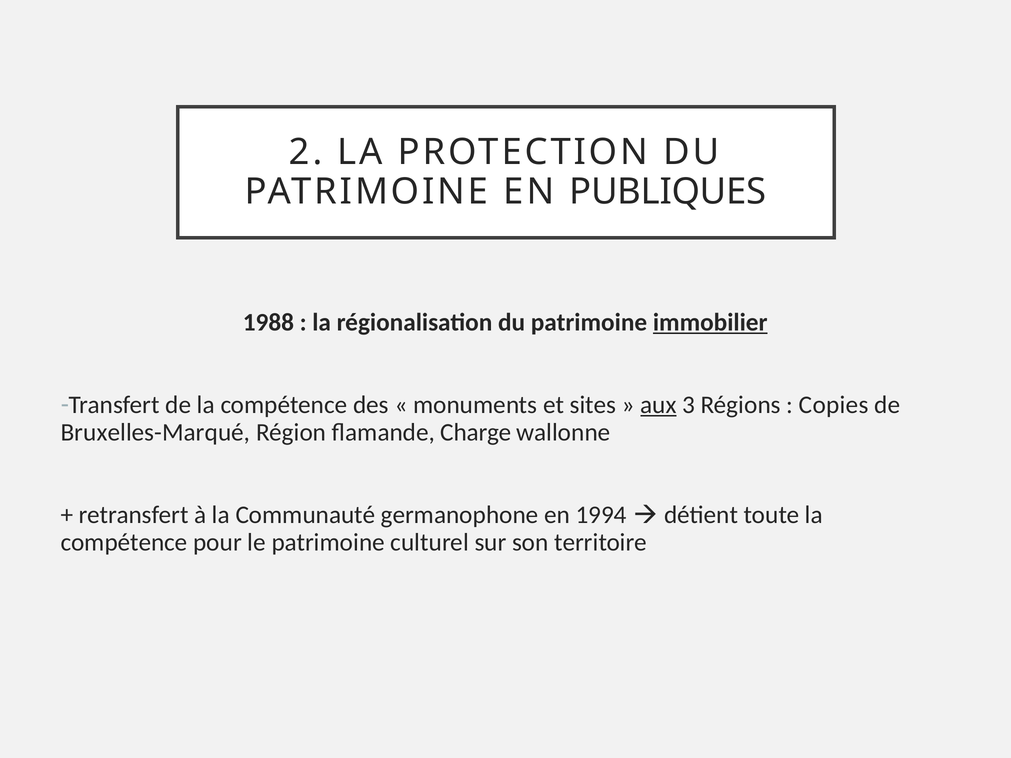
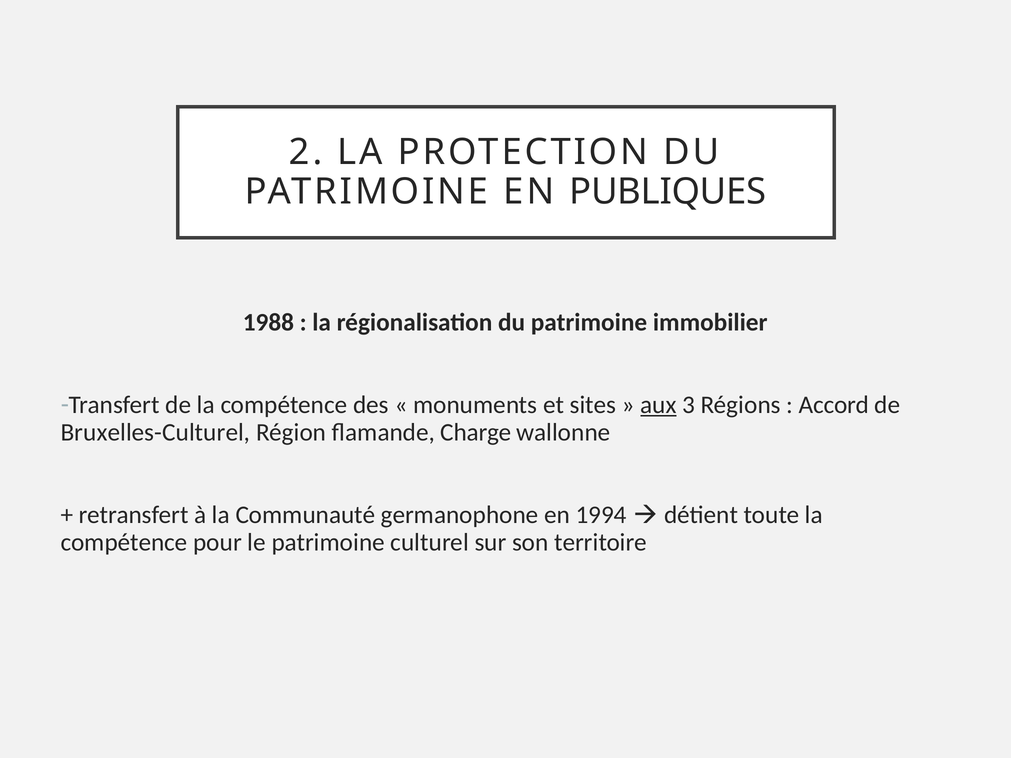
immobilier underline: present -> none (710, 323)
Copies: Copies -> Accord (834, 405)
Bruxelles-Marqué: Bruxelles-Marqué -> Bruxelles-Culturel (155, 432)
